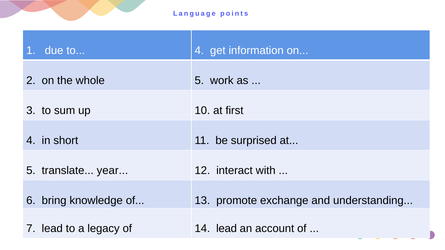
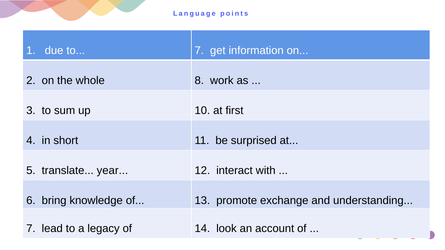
to 4: 4 -> 7 (199, 51)
whole 5: 5 -> 8 (199, 81)
14 lead: lead -> look (226, 229)
